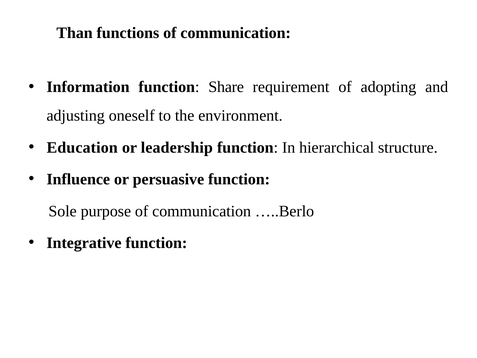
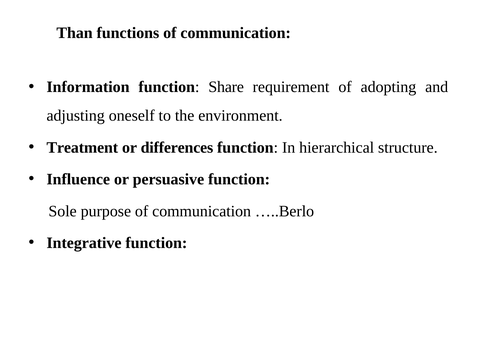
Education: Education -> Treatment (82, 147)
leadership: leadership -> differences (177, 147)
